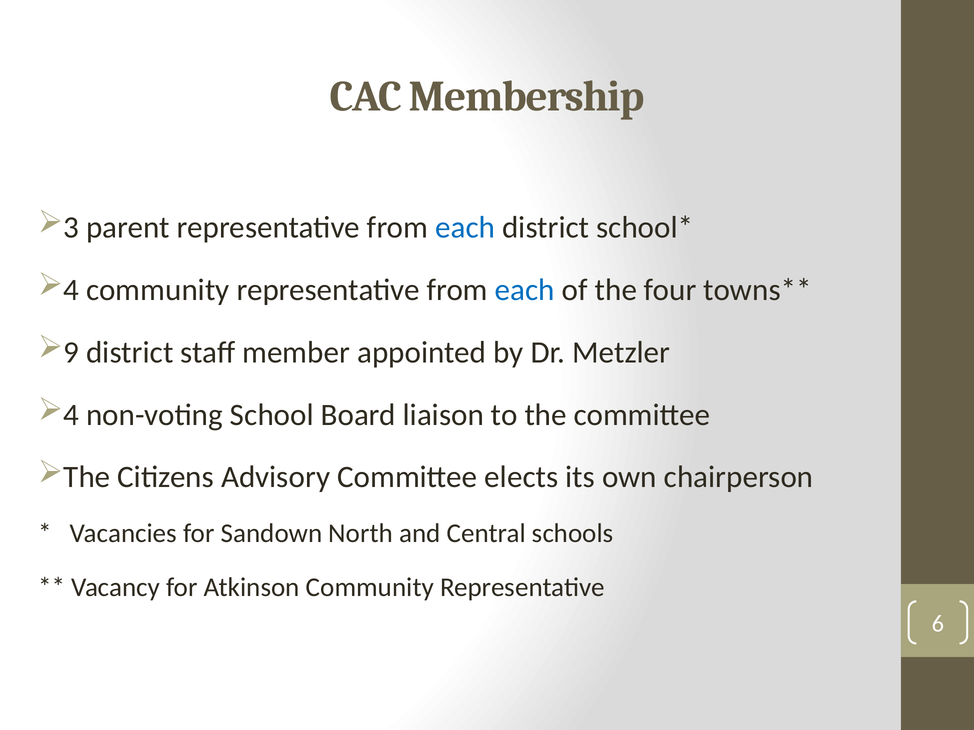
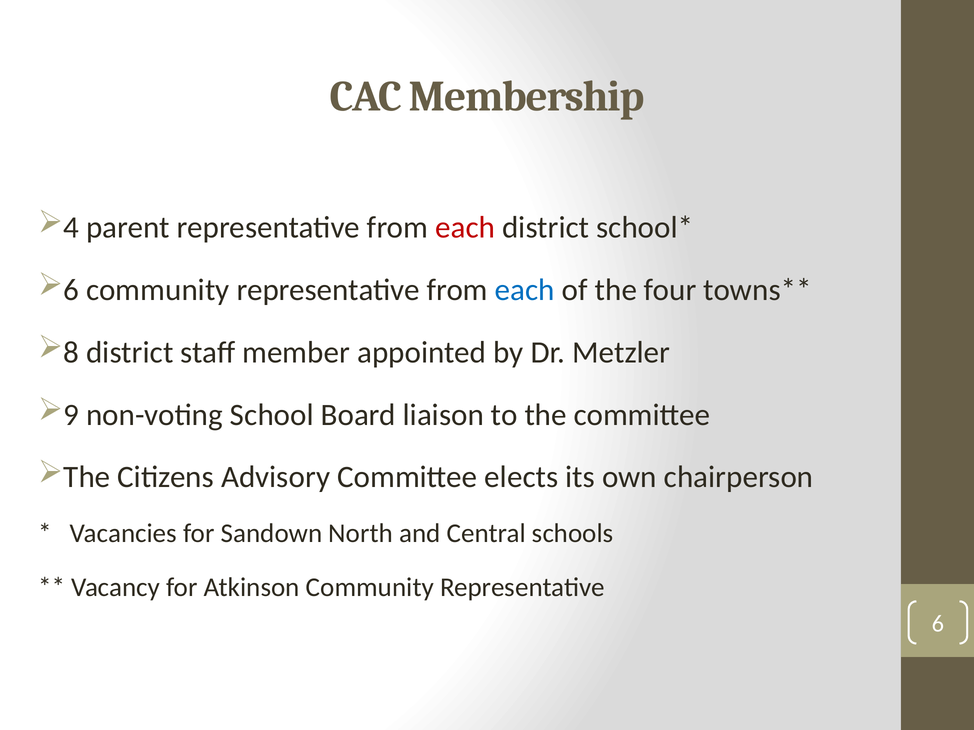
3: 3 -> 4 (71, 228)
each colour: blue -> red (465, 228)
4: 4 -> 6 (71, 290)
9: 9 -> 8 (71, 353)
4: 4 -> 9 (71, 415)
